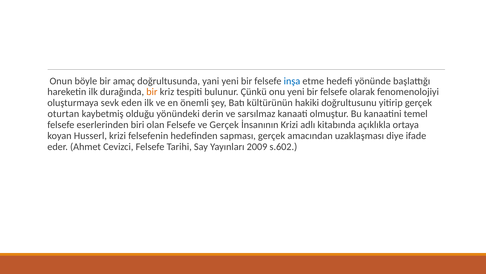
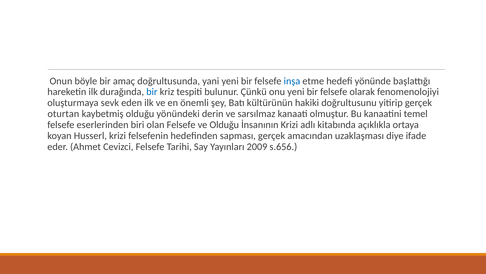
bir colour: orange -> blue (152, 92)
ve Gerçek: Gerçek -> Olduğu (224, 125)
s.602: s.602 -> s.656 (283, 146)
